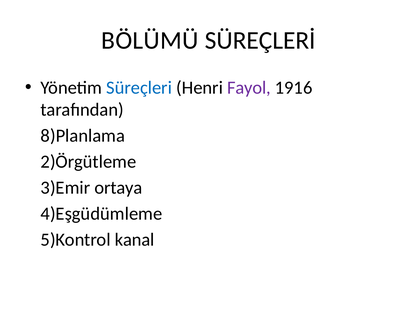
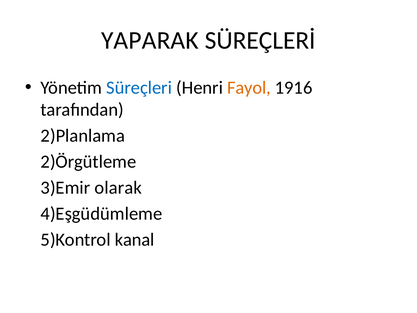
BÖLÜMÜ: BÖLÜMÜ -> YAPARAK (150, 40)
Fayol colour: purple -> orange (249, 87)
8)Planlama: 8)Planlama -> 2)Planlama (83, 136)
ortaya: ortaya -> olarak (118, 188)
